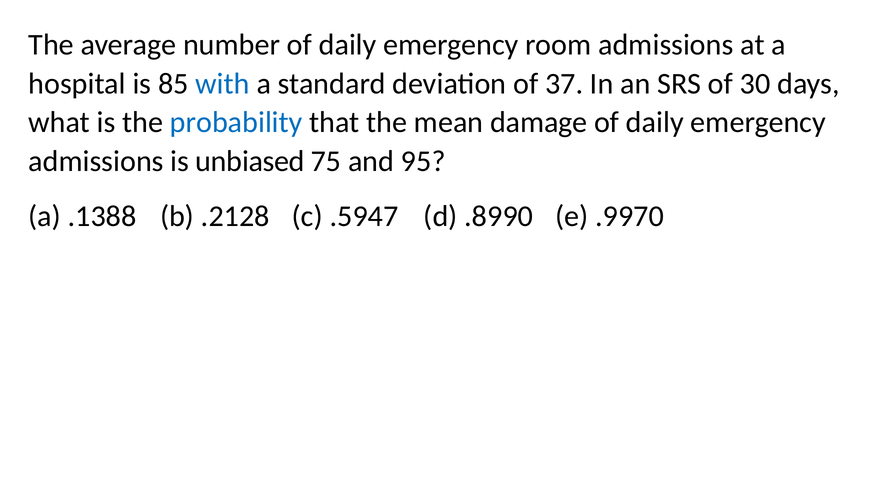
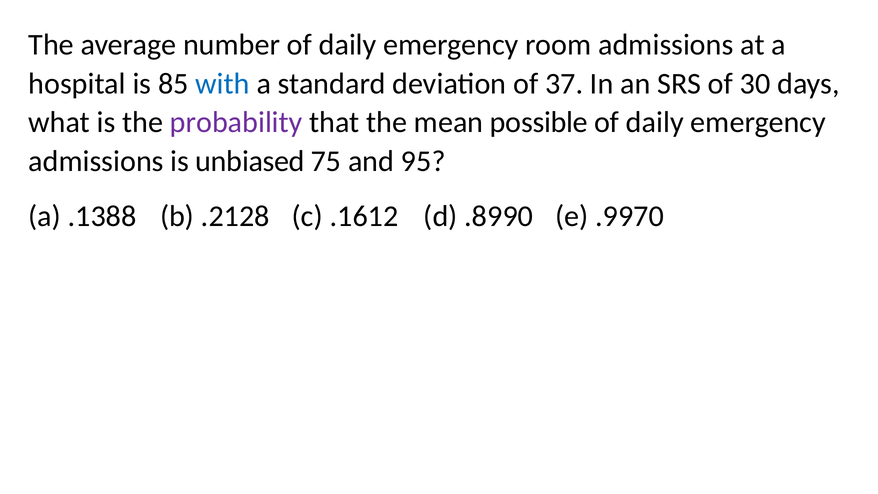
probability colour: blue -> purple (236, 122)
damage: damage -> possible (539, 122)
.5947: .5947 -> .1612 (364, 216)
